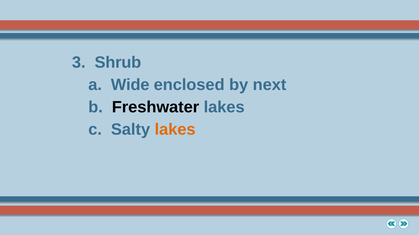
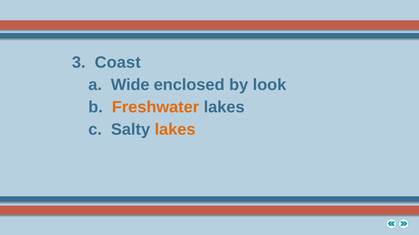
Shrub: Shrub -> Coast (118, 63)
next: next -> look (270, 85)
Freshwater colour: black -> orange (156, 108)
